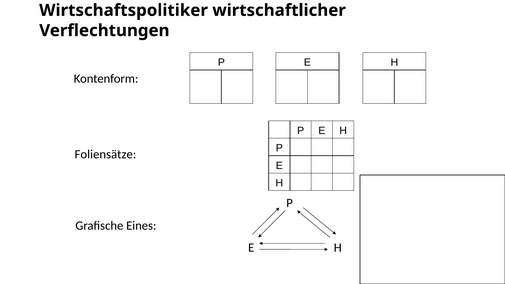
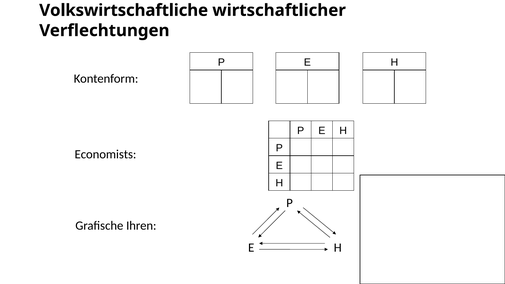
Wirtschaftspolitiker: Wirtschaftspolitiker -> Volkswirtschaftliche (124, 10)
Foliensätze: Foliensätze -> Economists (105, 154)
Eines: Eines -> Ihren (141, 226)
